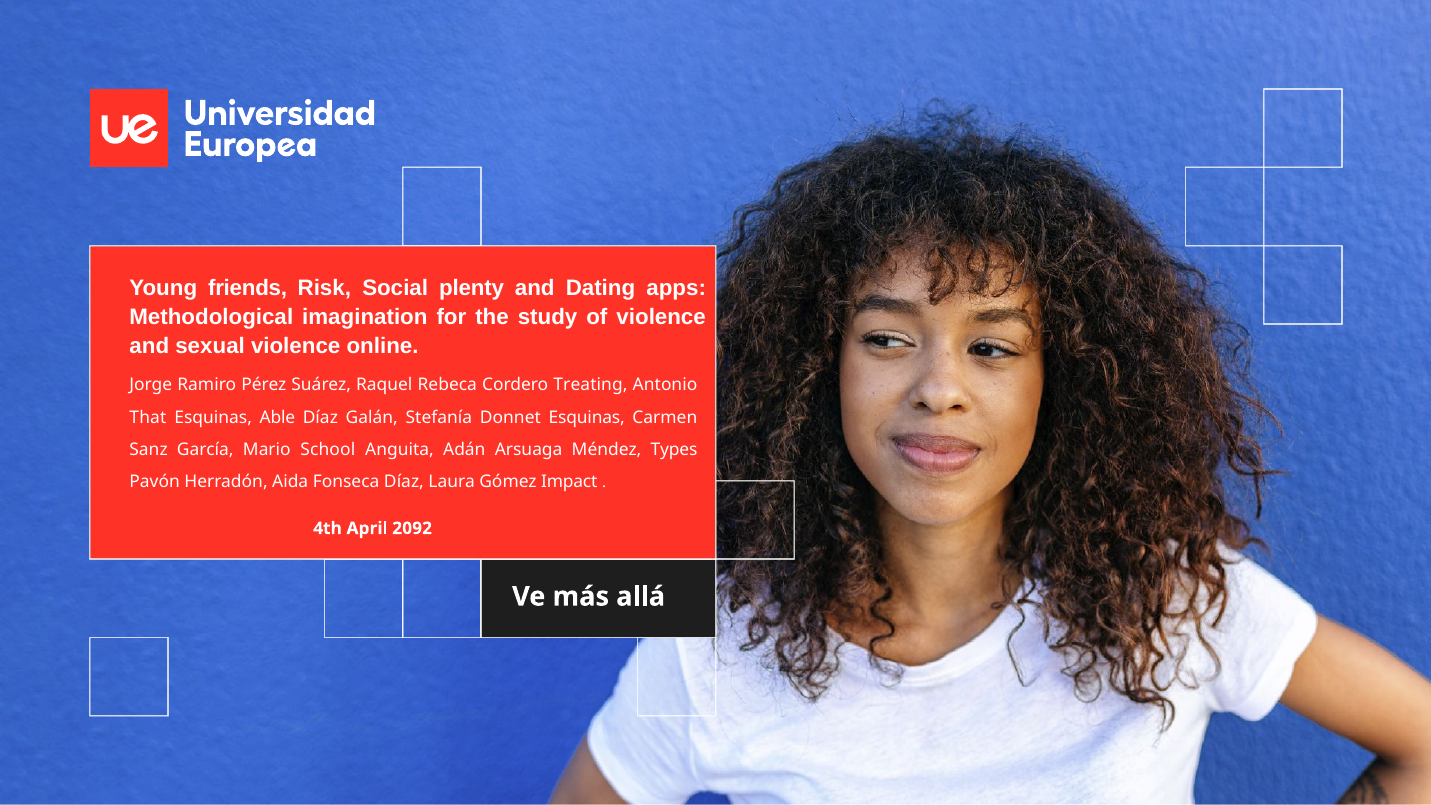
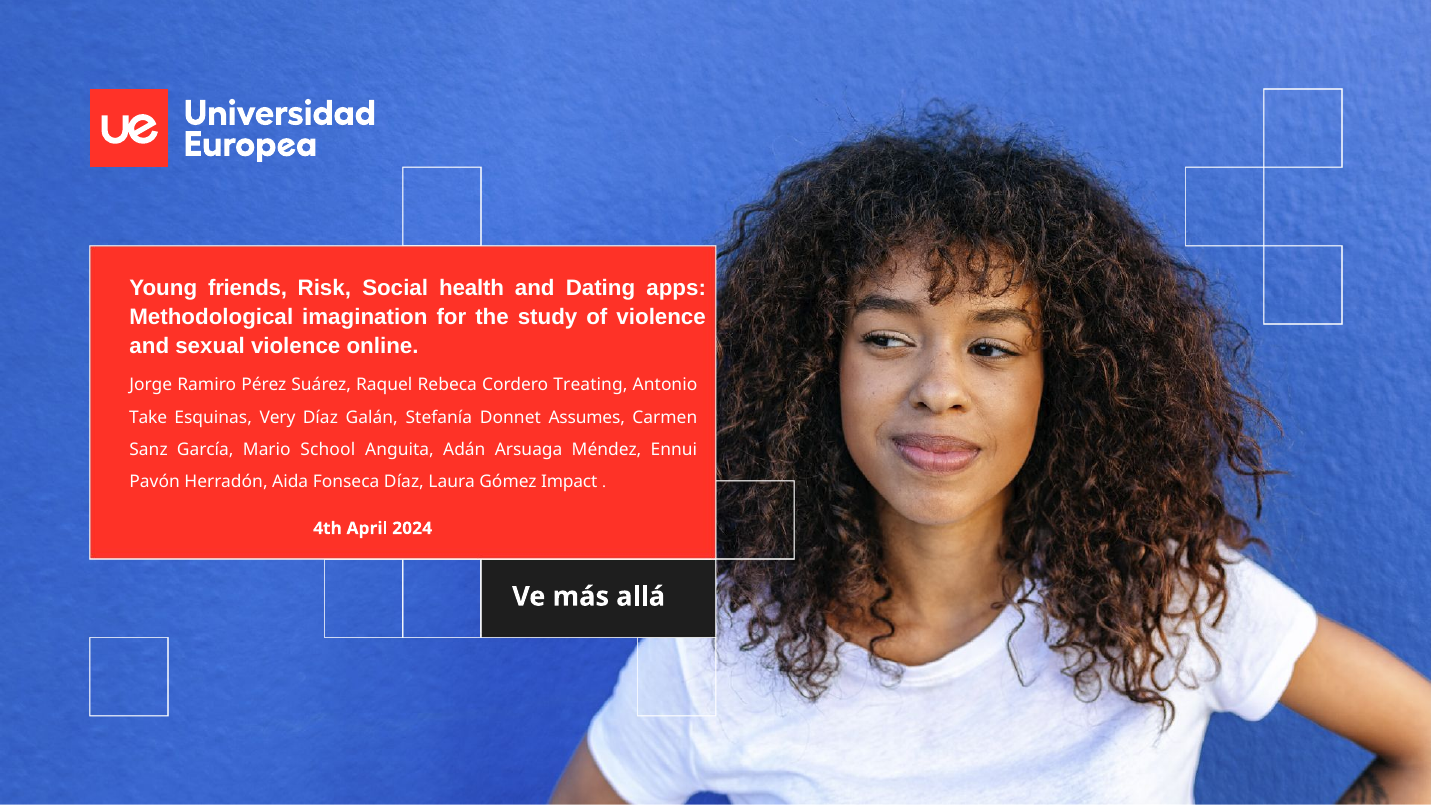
plenty: plenty -> health (472, 288)
That: That -> Take (148, 418)
Able: Able -> Very (277, 418)
Donnet Esquinas: Esquinas -> Assumes (587, 418)
Types: Types -> Ennui (674, 450)
2092: 2092 -> 2024 (412, 528)
